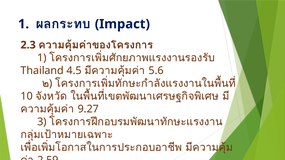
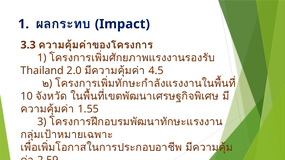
2.3: 2.3 -> 3.3 (28, 45)
4.5: 4.5 -> 2.0 (74, 71)
5.6: 5.6 -> 4.5 (156, 71)
9.27: 9.27 -> 1.55 (88, 109)
